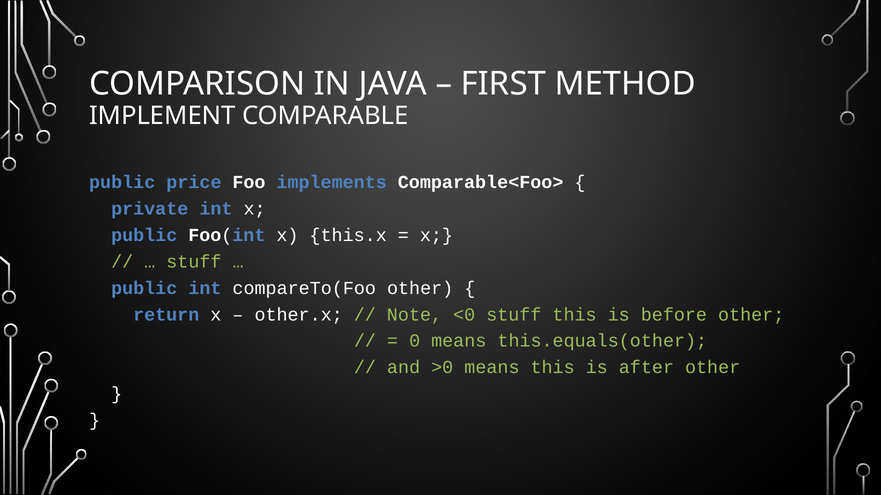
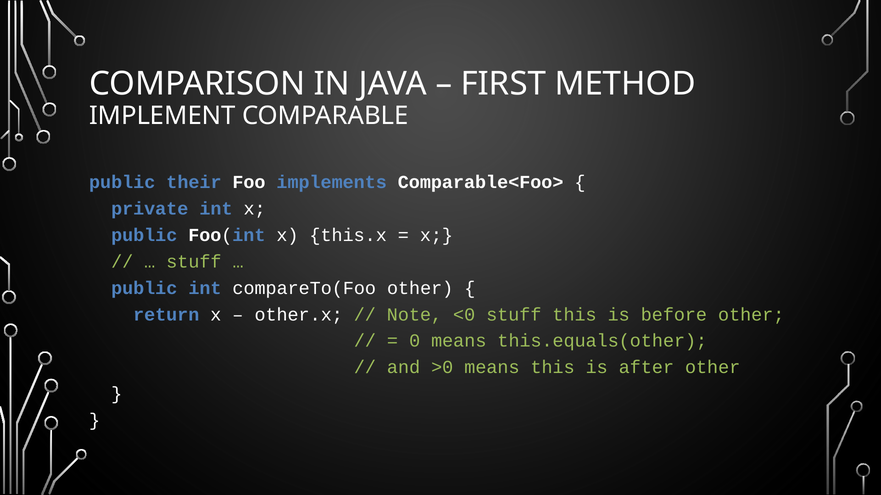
price: price -> their (194, 183)
